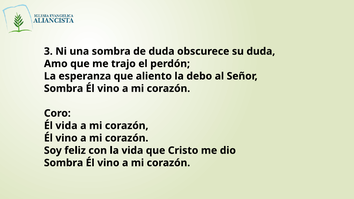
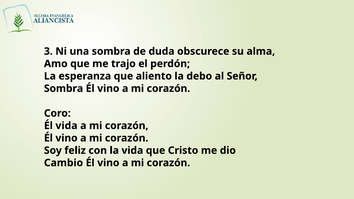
su duda: duda -> alma (261, 51)
Sombra: Sombra -> Cambio (64, 163)
